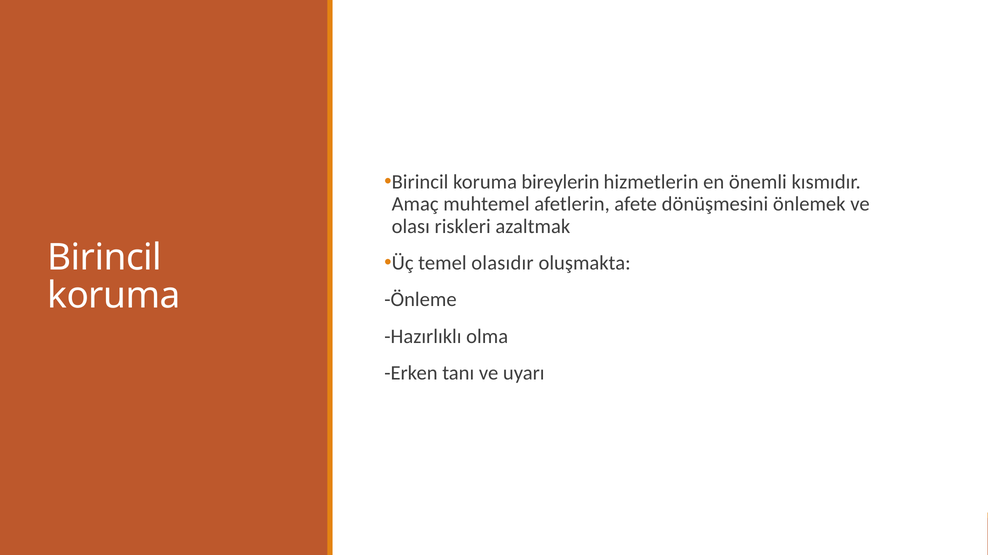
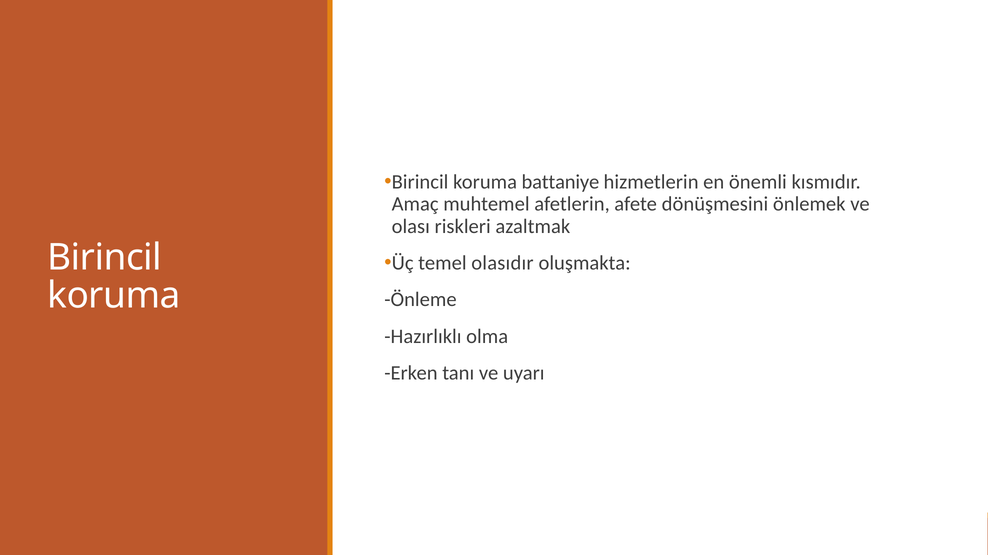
bireylerin: bireylerin -> battaniye (560, 182)
